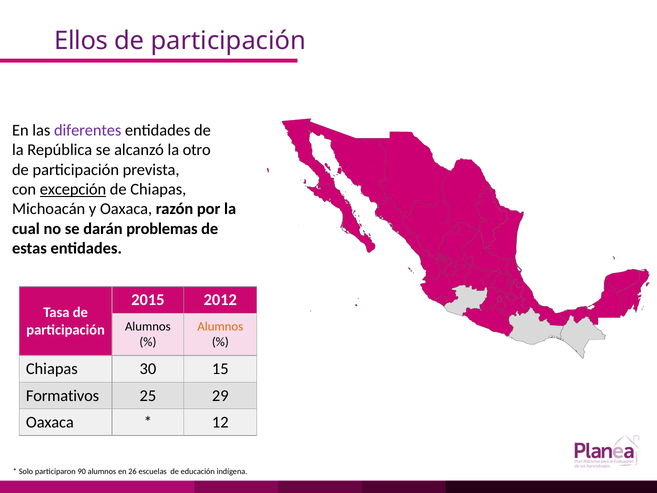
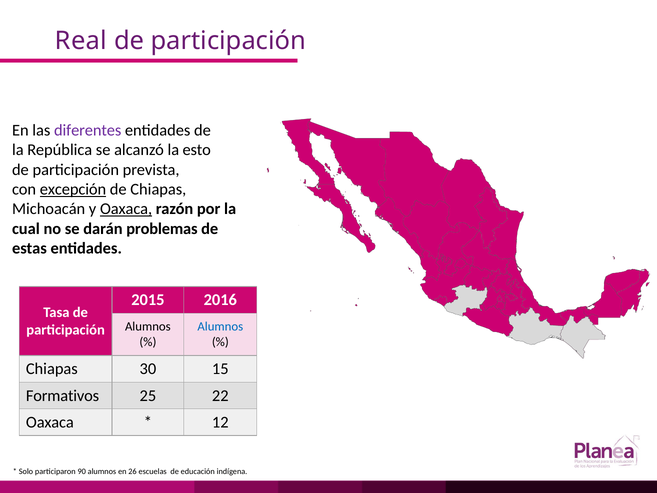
Ellos: Ellos -> Real (81, 41)
otro: otro -> esto (197, 150)
Oaxaca underline: none -> present (126, 209)
2012: 2012 -> 2016 (220, 300)
Alumnos colour: orange -> blue (220, 327)
29: 29 -> 22 (220, 395)
